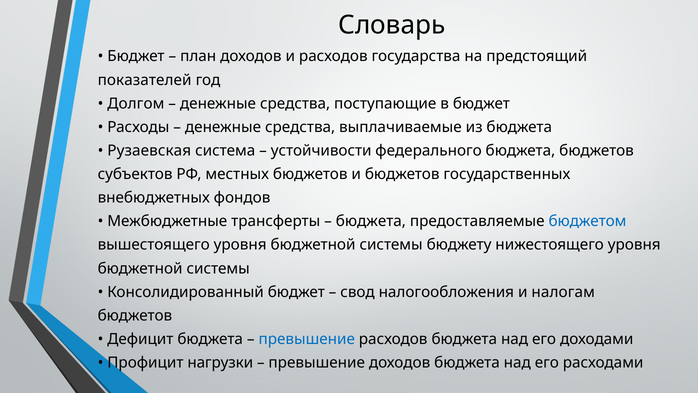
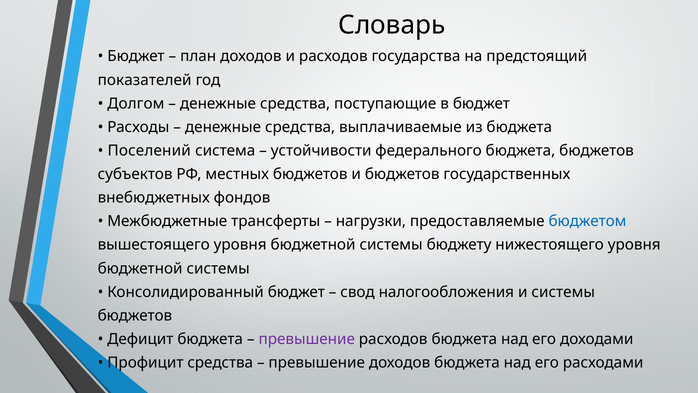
Рузаевская: Рузаевская -> Поселений (149, 151)
бюджета: бюджета -> нагрузки (371, 221)
и налогам: налогам -> системы (563, 292)
превышение colour: blue -> purple (307, 339)
Профицит нагрузки: нагрузки -> средства (220, 362)
